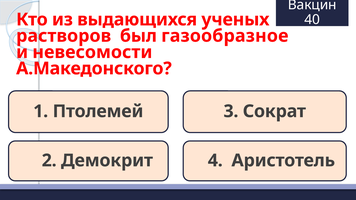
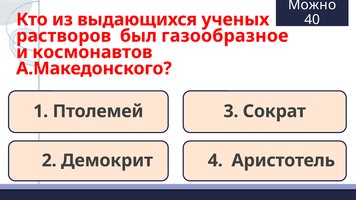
Вакцин: Вакцин -> Можно (312, 5)
невесомости: невесомости -> космонавтов (92, 52)
